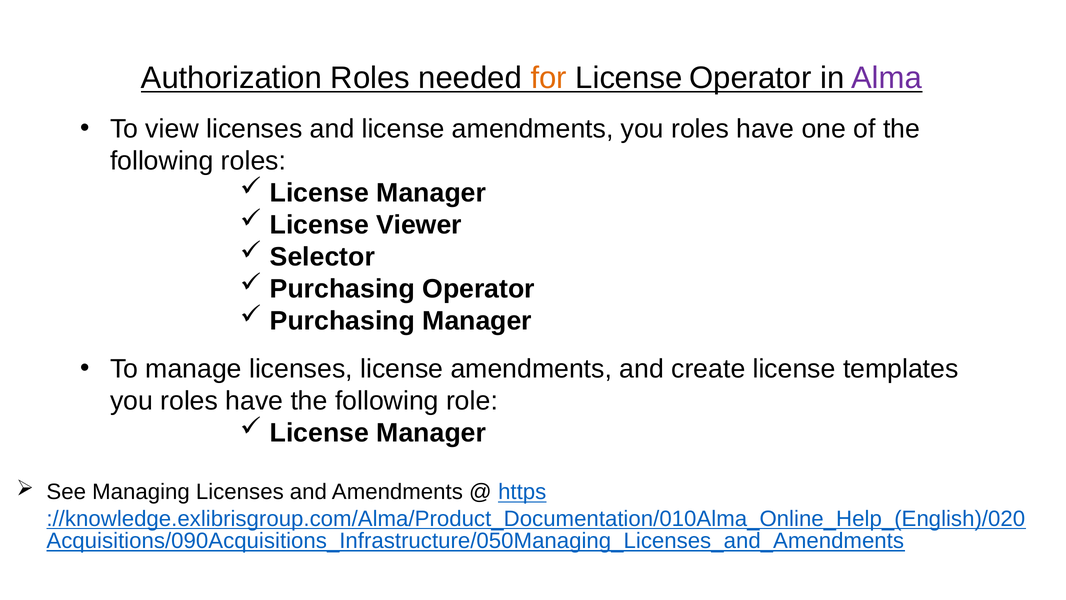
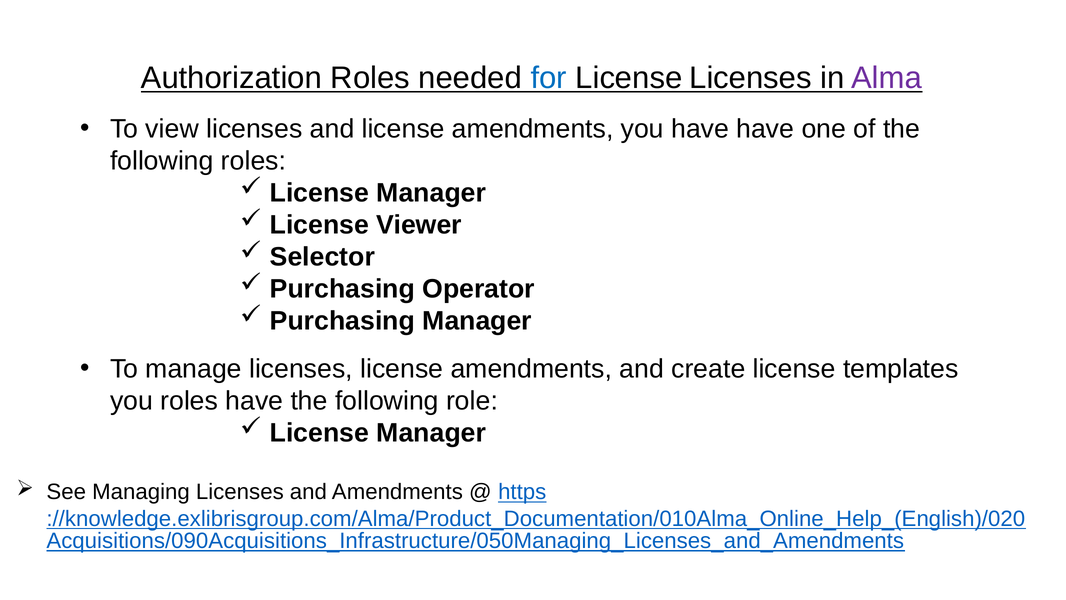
for colour: orange -> blue (549, 78)
License Operator: Operator -> Licenses (750, 78)
amendments you roles: roles -> have (700, 129)
